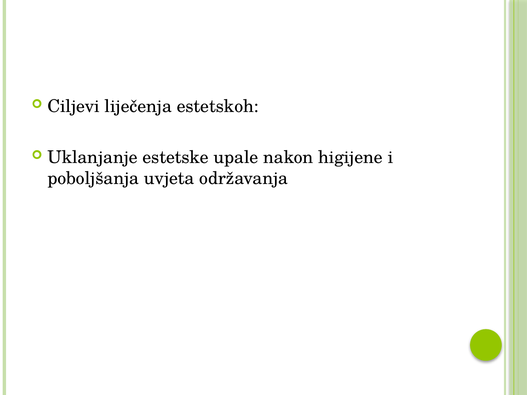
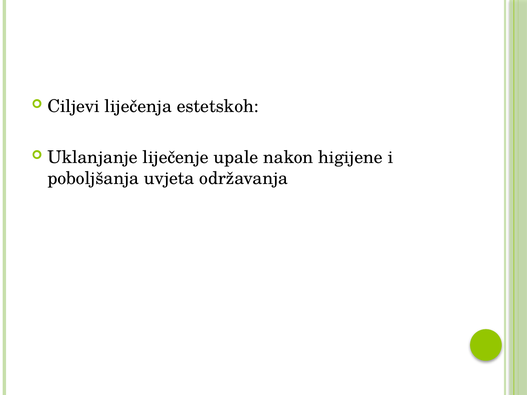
estetske: estetske -> liječenje (176, 158)
